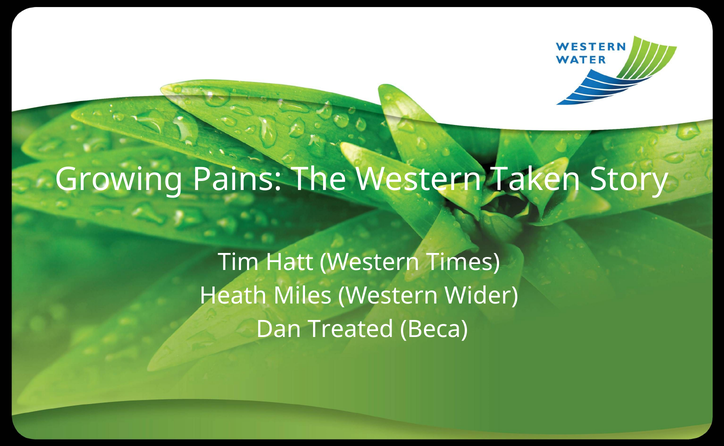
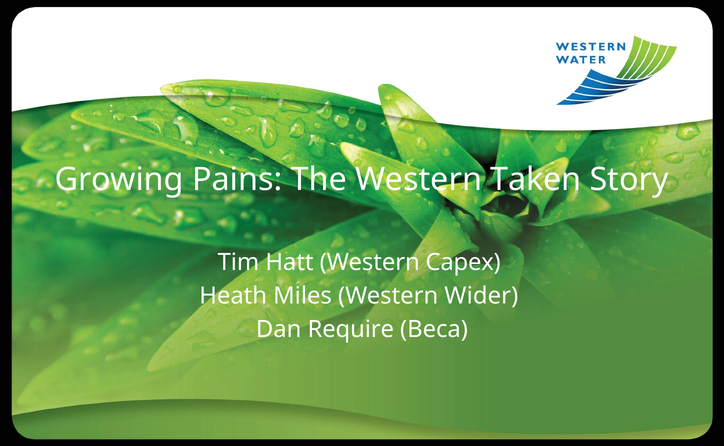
Times: Times -> Capex (463, 263)
Treated: Treated -> Require (351, 330)
